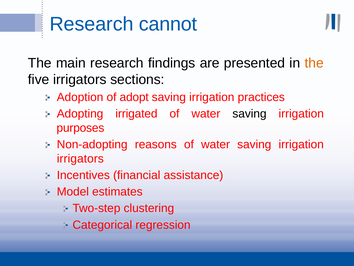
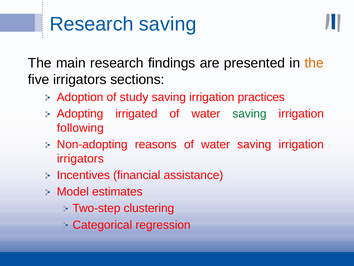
Research cannot: cannot -> saving (168, 24)
adopt: adopt -> study (134, 97)
saving colour: black -> green (249, 114)
purposes: purposes -> following (80, 128)
